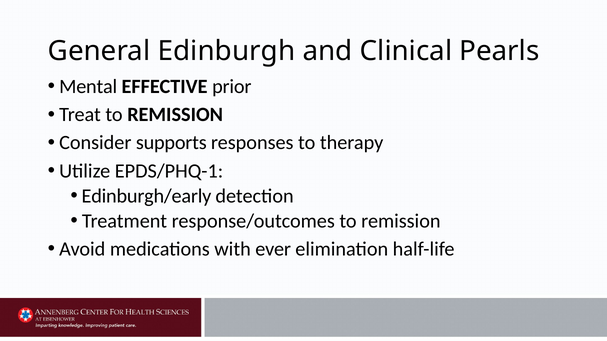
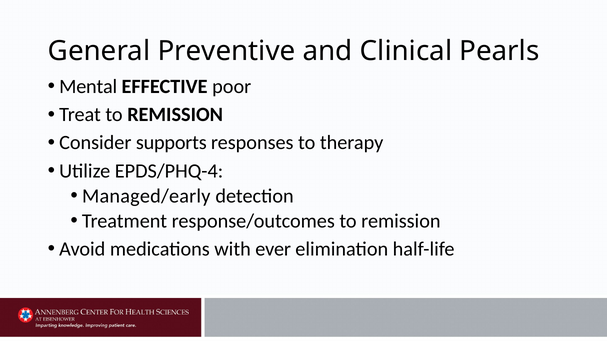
Edinburgh: Edinburgh -> Preventive (226, 51)
prior: prior -> poor (232, 87)
EPDS/PHQ-1: EPDS/PHQ-1 -> EPDS/PHQ-4 (169, 171)
Edinburgh/early: Edinburgh/early -> Managed/early (146, 196)
